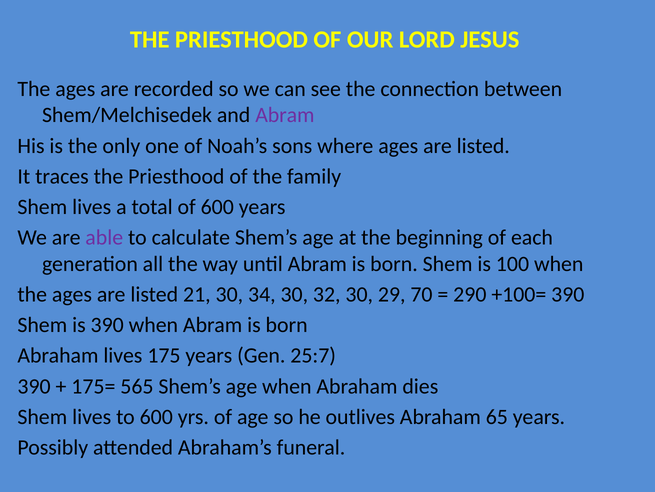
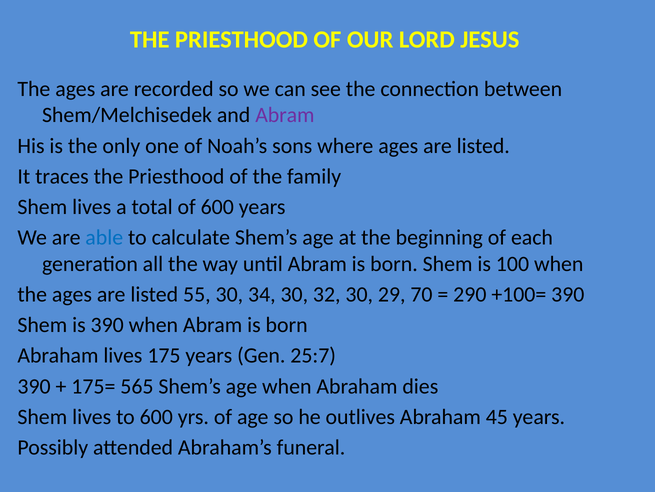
able colour: purple -> blue (104, 237)
21: 21 -> 55 (197, 294)
65: 65 -> 45 (497, 416)
